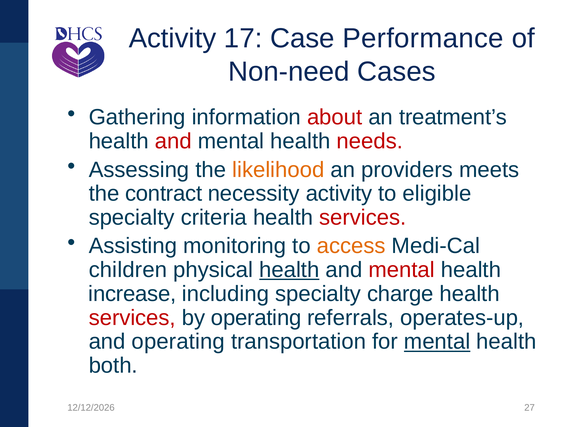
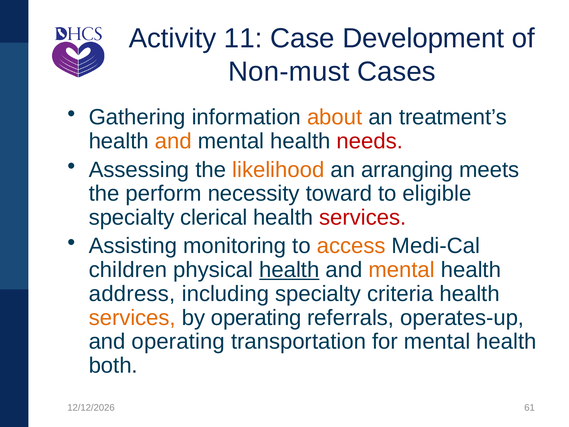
17: 17 -> 11 (243, 38)
Performance: Performance -> Development (423, 38)
Non-need: Non-need -> Non-must (289, 72)
about colour: red -> orange (335, 117)
and colour: red -> orange (173, 141)
providers: providers -> arranging (407, 170)
contract: contract -> perform (164, 194)
necessity activity: activity -> toward (339, 194)
criteria: criteria -> clerical (214, 217)
mental colour: red -> orange (402, 270)
increase: increase -> address (132, 294)
charge: charge -> criteria (400, 294)
services colour: red -> orange (132, 318)
mental underline: present -> none (437, 341)
27: 27 -> 61 (530, 408)
